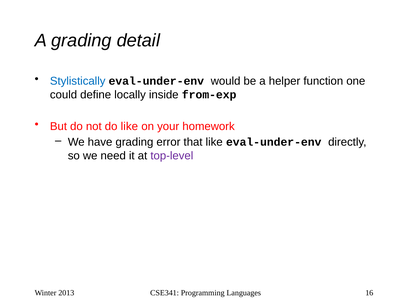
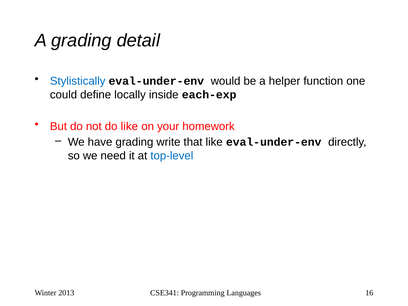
from-exp: from-exp -> each-exp (209, 95)
error: error -> write (168, 142)
top-level colour: purple -> blue (172, 156)
